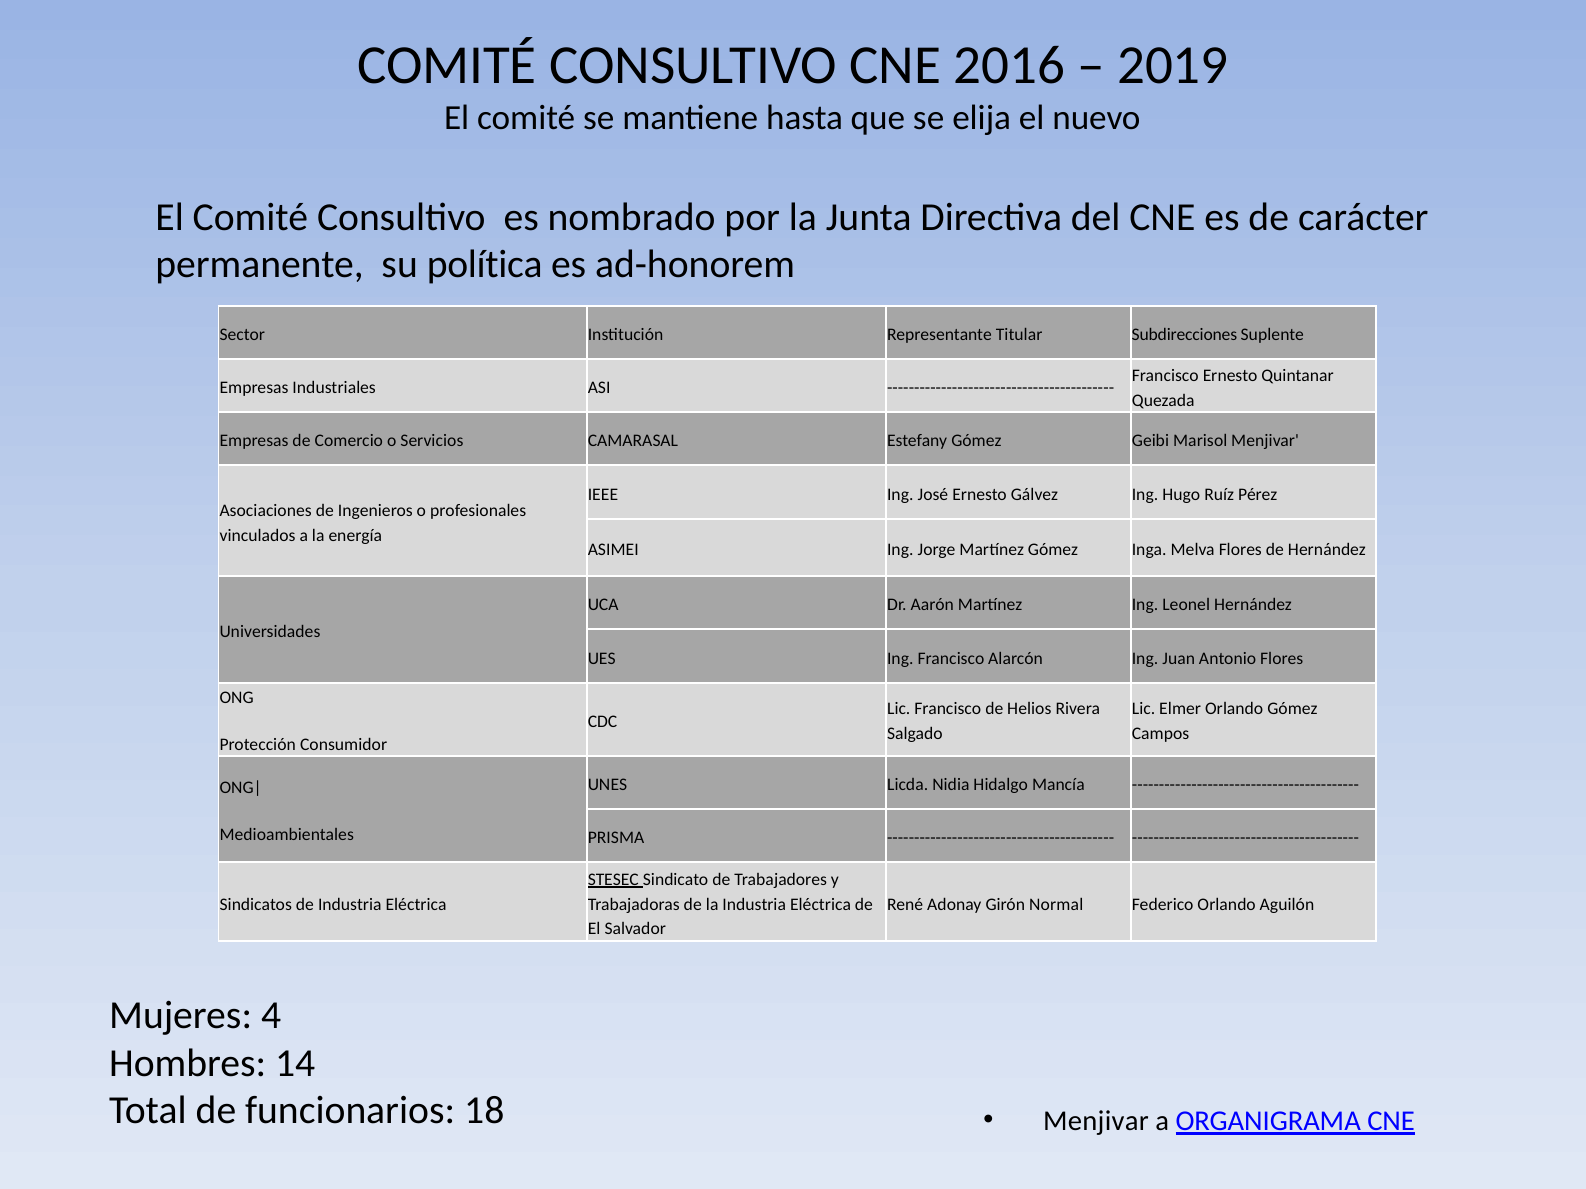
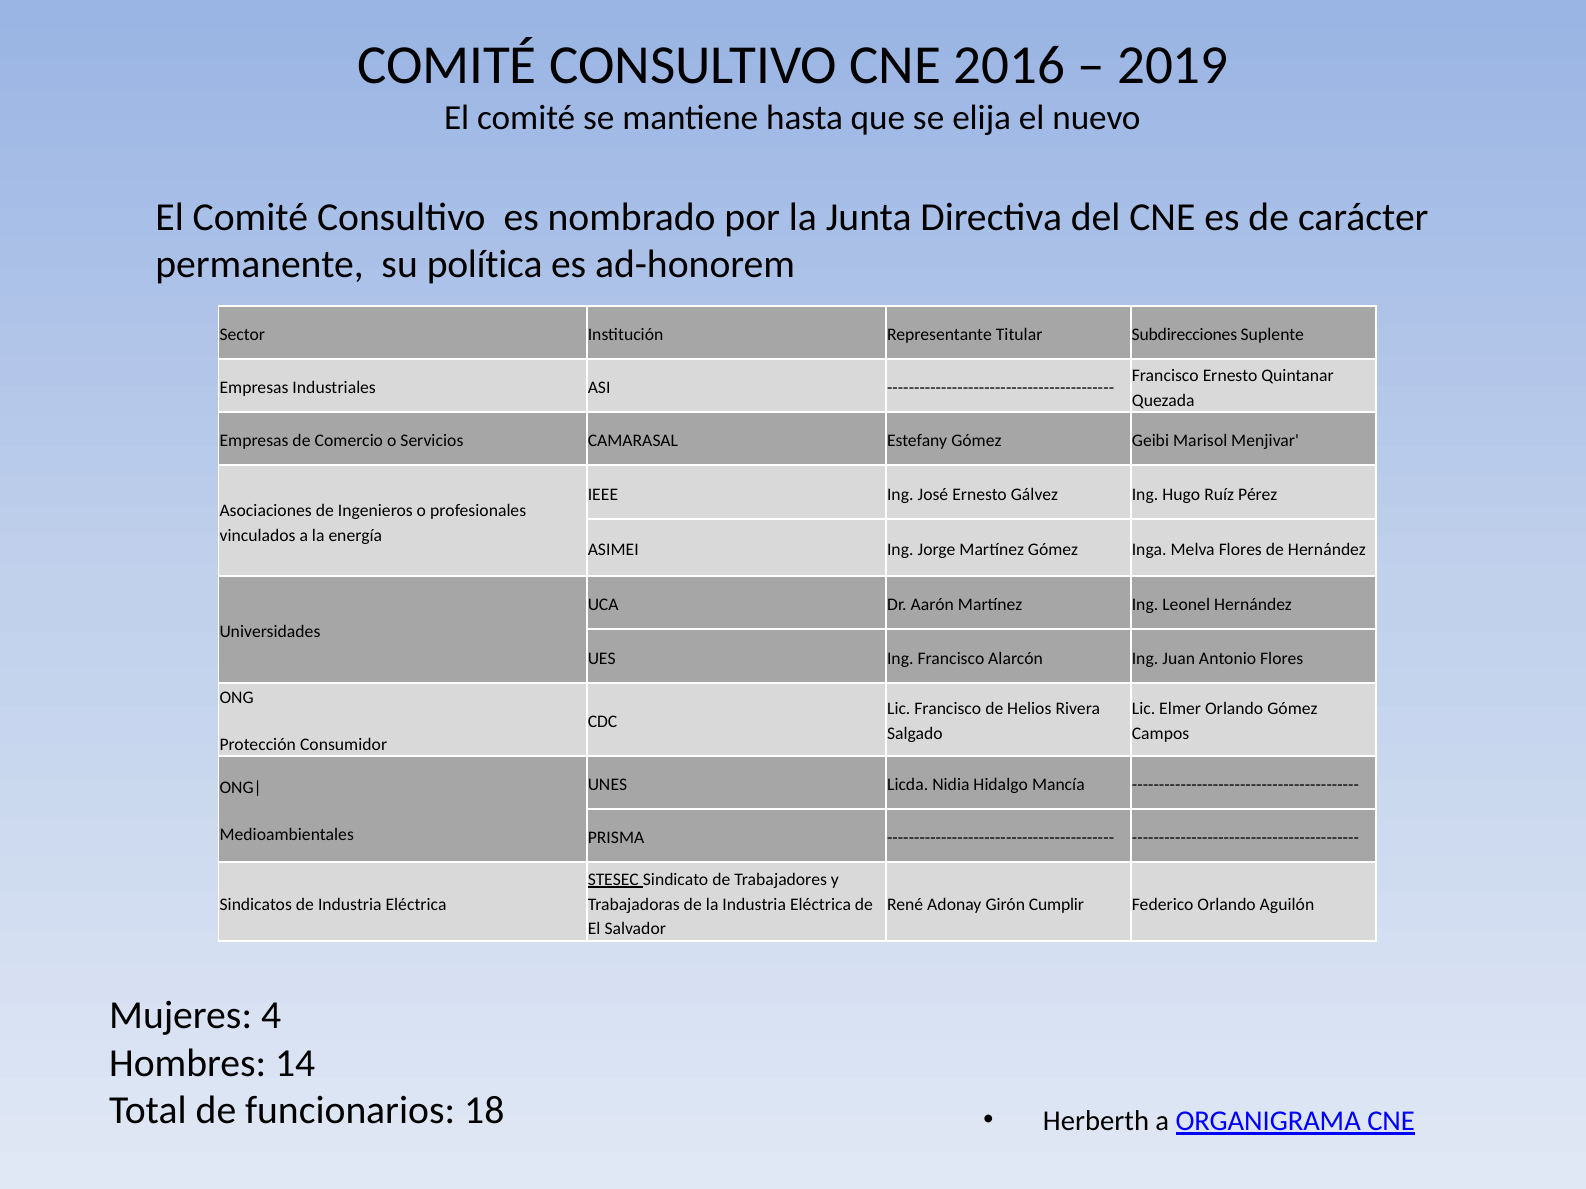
Normal: Normal -> Cumplir (1056, 905)
Menjivar: Menjivar -> Herberth (1096, 1121)
